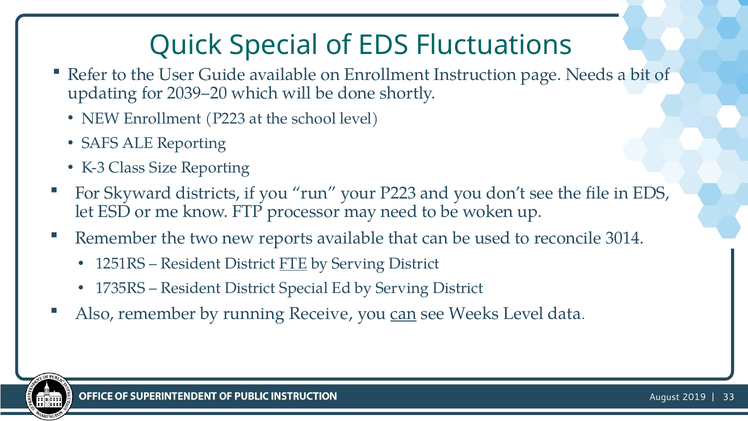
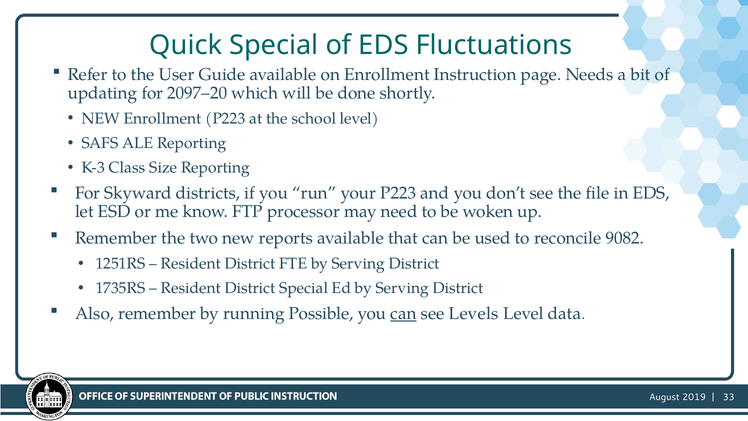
2039–20: 2039–20 -> 2097–20 (197, 93)
3014: 3014 -> 9082 (625, 238)
FTE underline: present -> none (293, 263)
Receive: Receive -> Possible (321, 313)
Weeks: Weeks -> Levels (474, 313)
